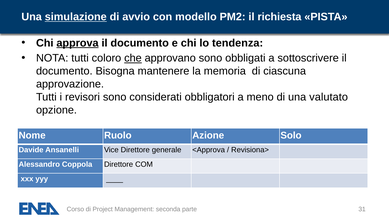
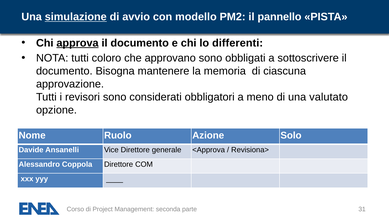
richiesta: richiesta -> pannello (279, 17)
tendenza: tendenza -> differenti (238, 43)
che underline: present -> none (133, 58)
